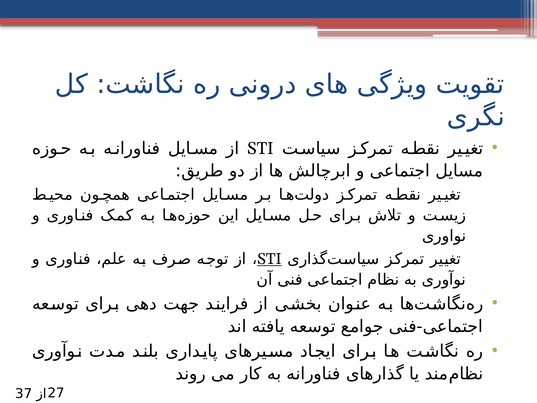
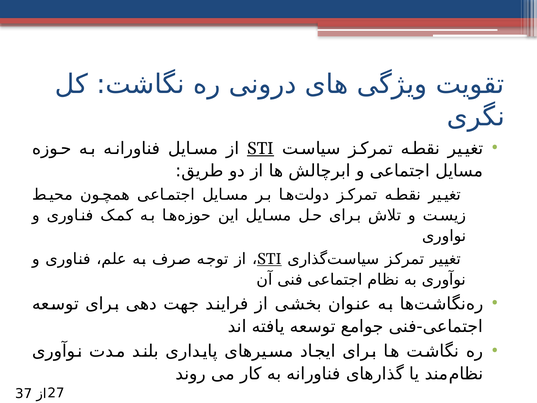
STI underline: none -> present (261, 148)
